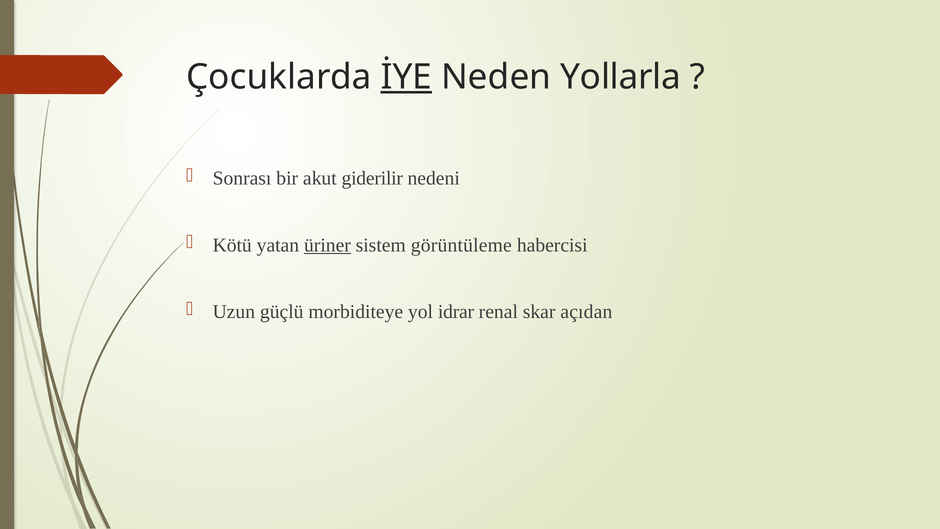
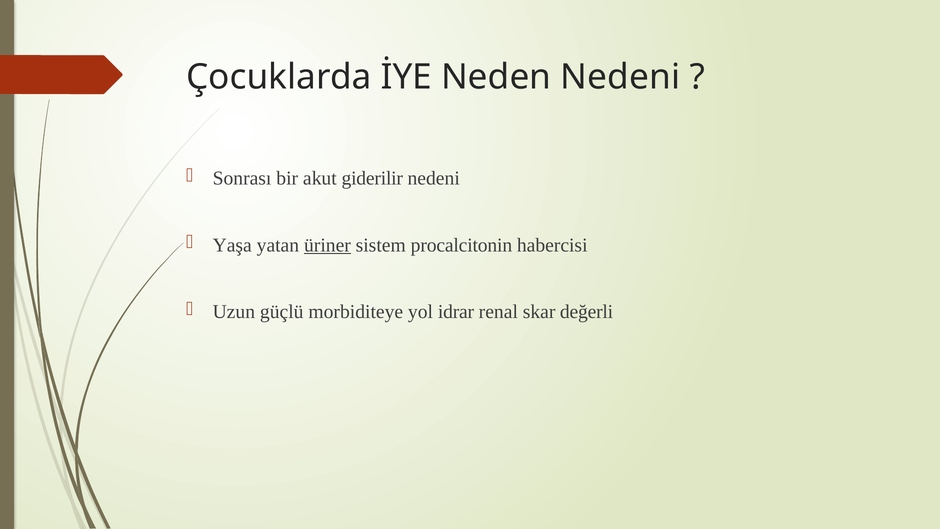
İYE underline: present -> none (406, 77)
Neden Yollarla: Yollarla -> Nedeni (620, 77)
Kötü: Kötü -> Yaşa (232, 245)
görüntüleme: görüntüleme -> procalcitonin (461, 245)
açıdan: açıdan -> değerli (587, 312)
